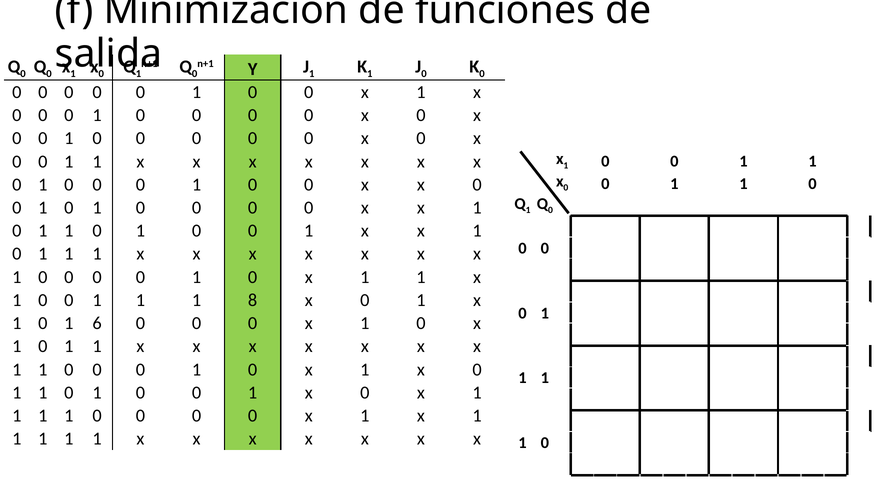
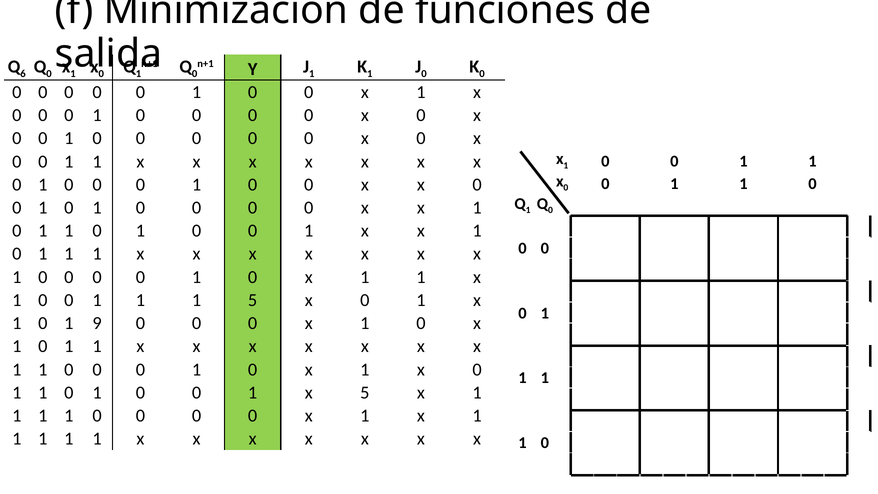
0: 0 -> 6 (23, 74)
1 8: 8 -> 5 (253, 300)
6: 6 -> 9 (97, 323)
0 1 x 0: 0 -> 5 (365, 392)
